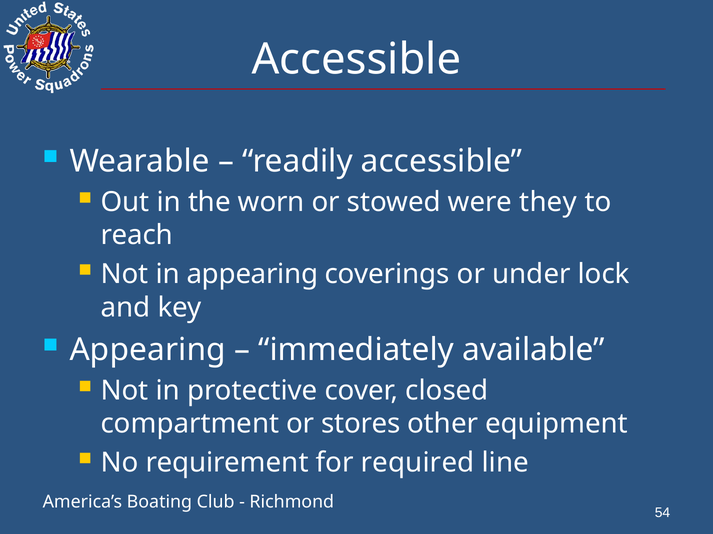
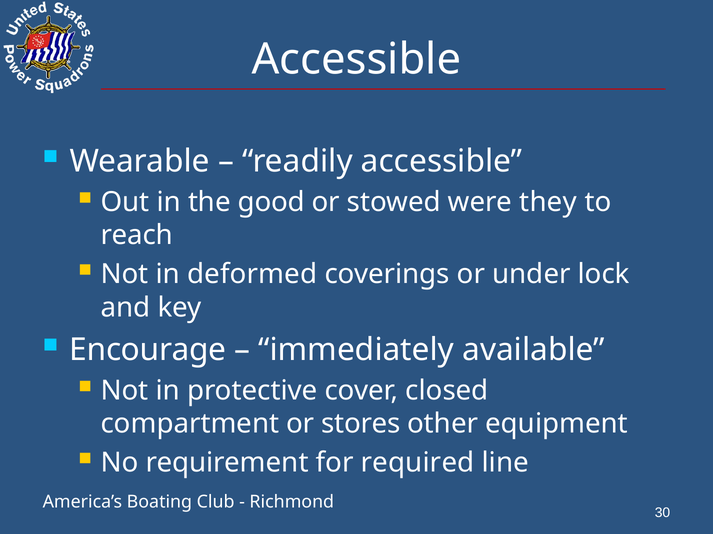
worn: worn -> good (271, 202)
in appearing: appearing -> deformed (252, 275)
Appearing: Appearing -> Encourage (148, 350)
54: 54 -> 30 (662, 513)
